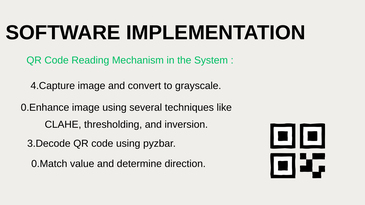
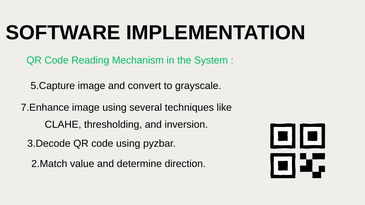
4.Capture: 4.Capture -> 5.Capture (53, 86)
0.Enhance: 0.Enhance -> 7.Enhance (45, 108)
0.Match: 0.Match -> 2.Match (49, 164)
